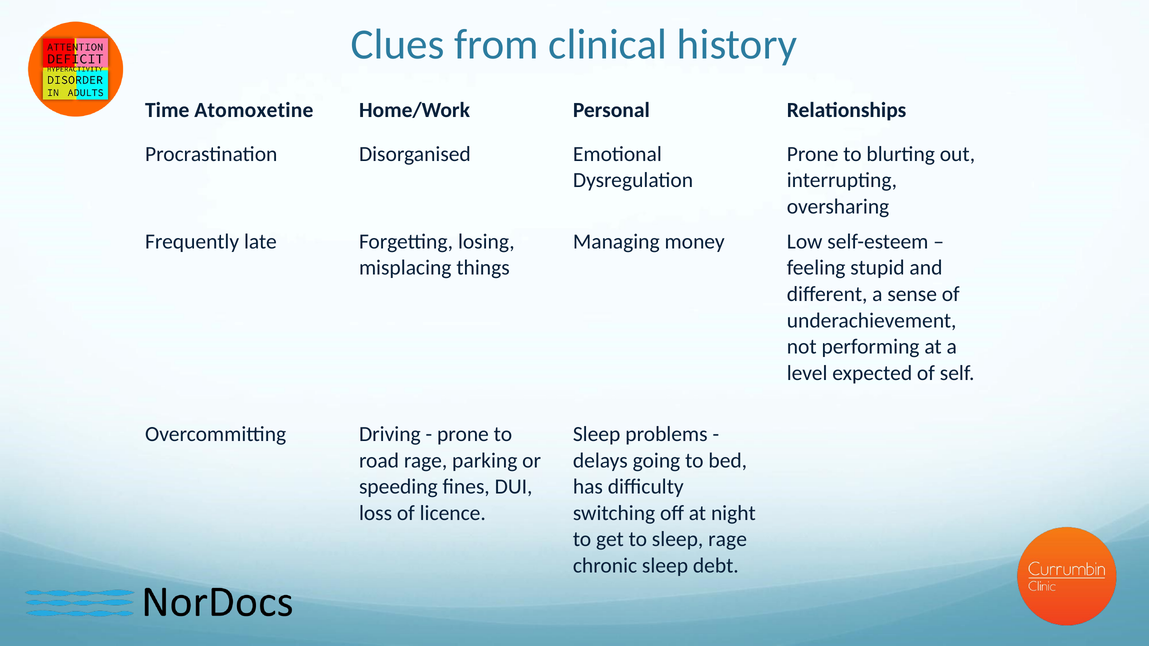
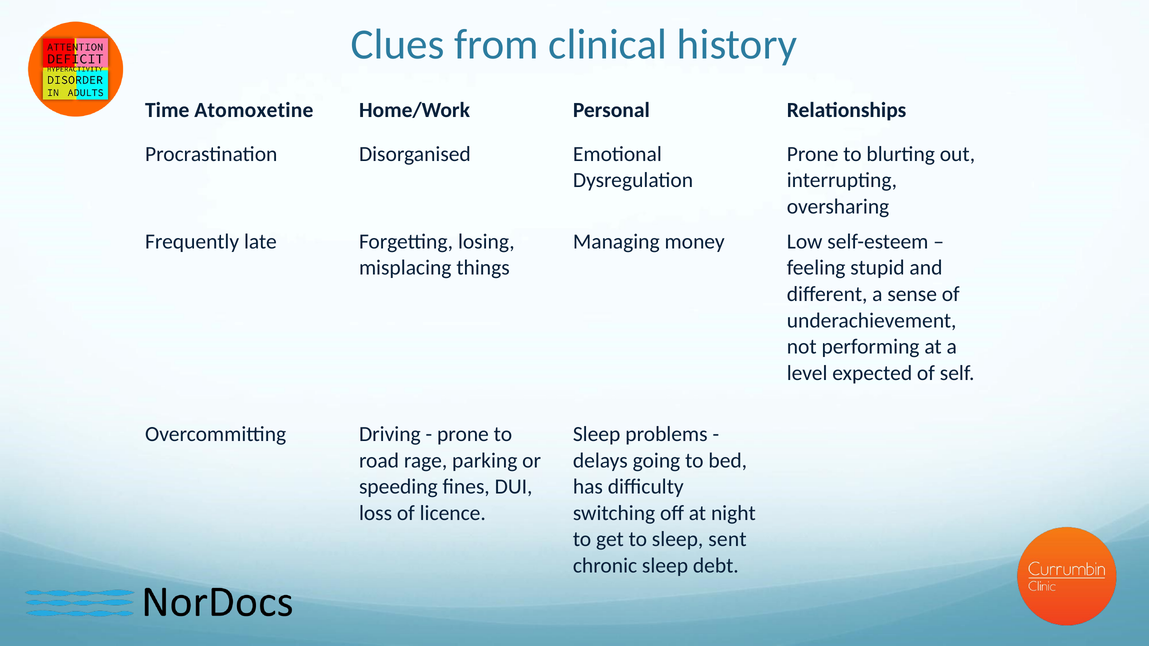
sleep rage: rage -> sent (727, 540)
